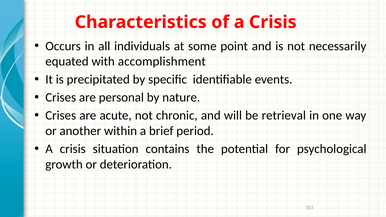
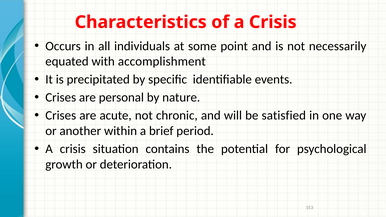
retrieval: retrieval -> satisfied (284, 116)
